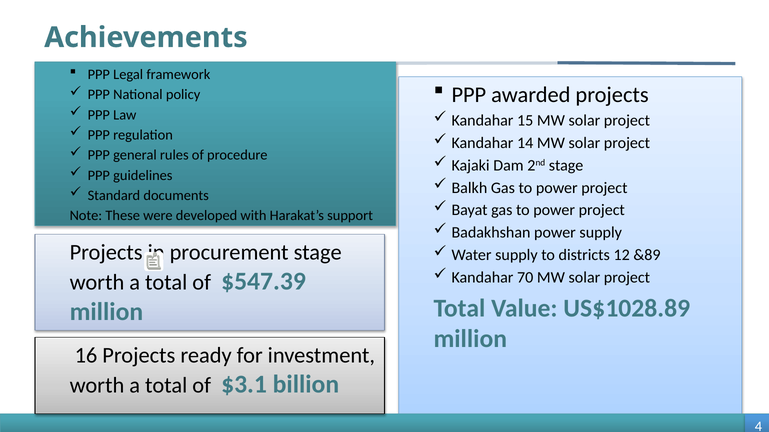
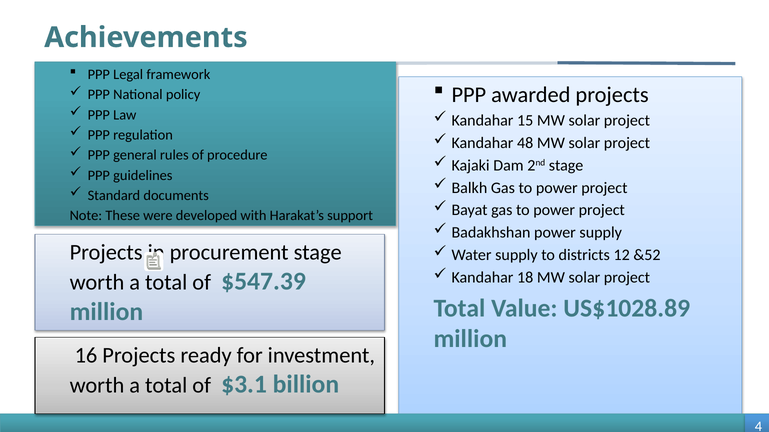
14: 14 -> 48 (525, 143)
&89: &89 -> &52 (647, 255)
70: 70 -> 18 (525, 278)
